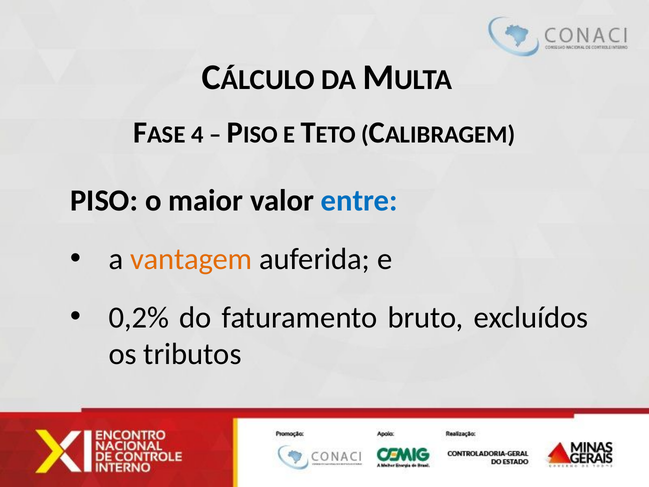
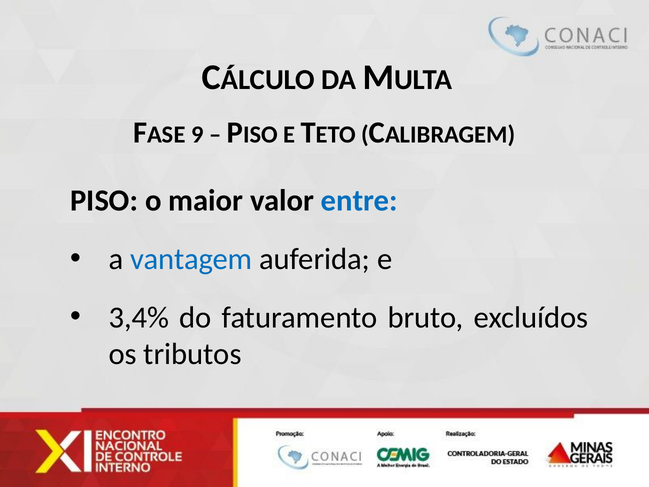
4: 4 -> 9 (197, 135)
vantagem colour: orange -> blue (191, 259)
0,2%: 0,2% -> 3,4% (139, 317)
